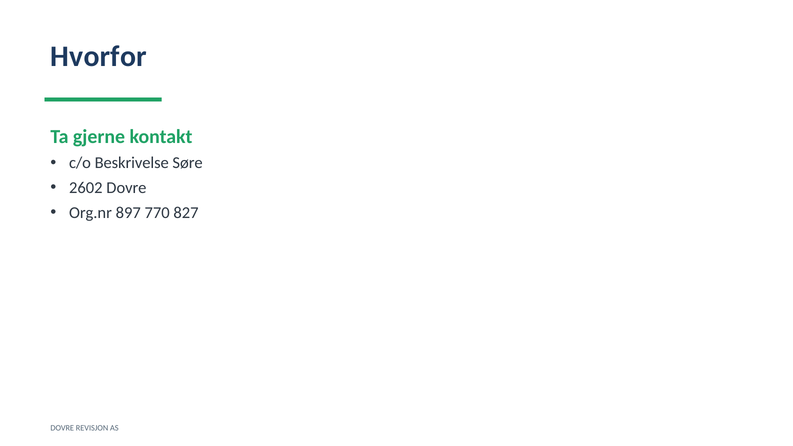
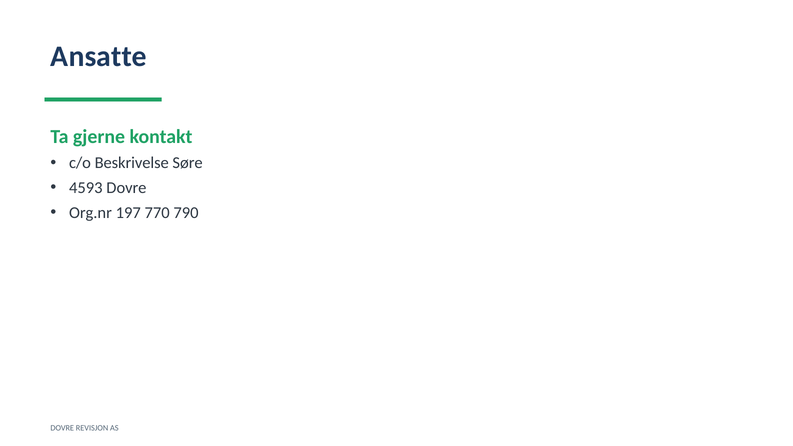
Hvorfor: Hvorfor -> Ansatte (99, 57)
2602: 2602 -> 4593 (86, 188)
897: 897 -> 197 (128, 213)
827: 827 -> 790 (186, 213)
